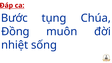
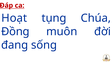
Bước: Bước -> Hoạt (14, 18)
nhiệt: nhiệt -> đang (15, 45)
